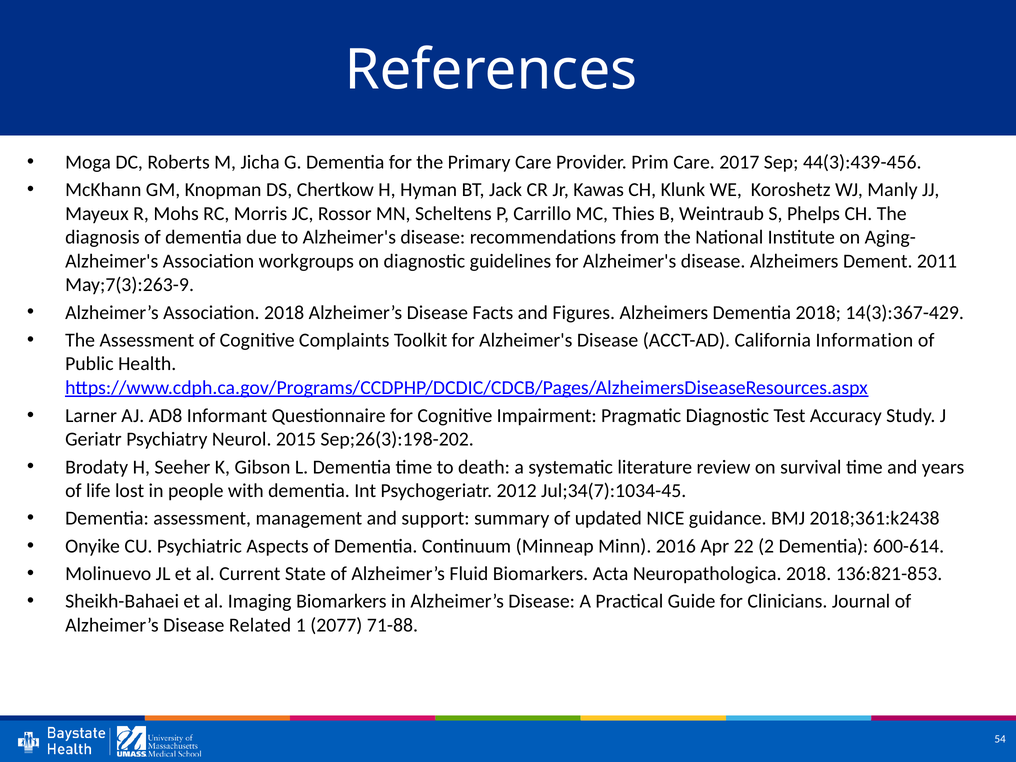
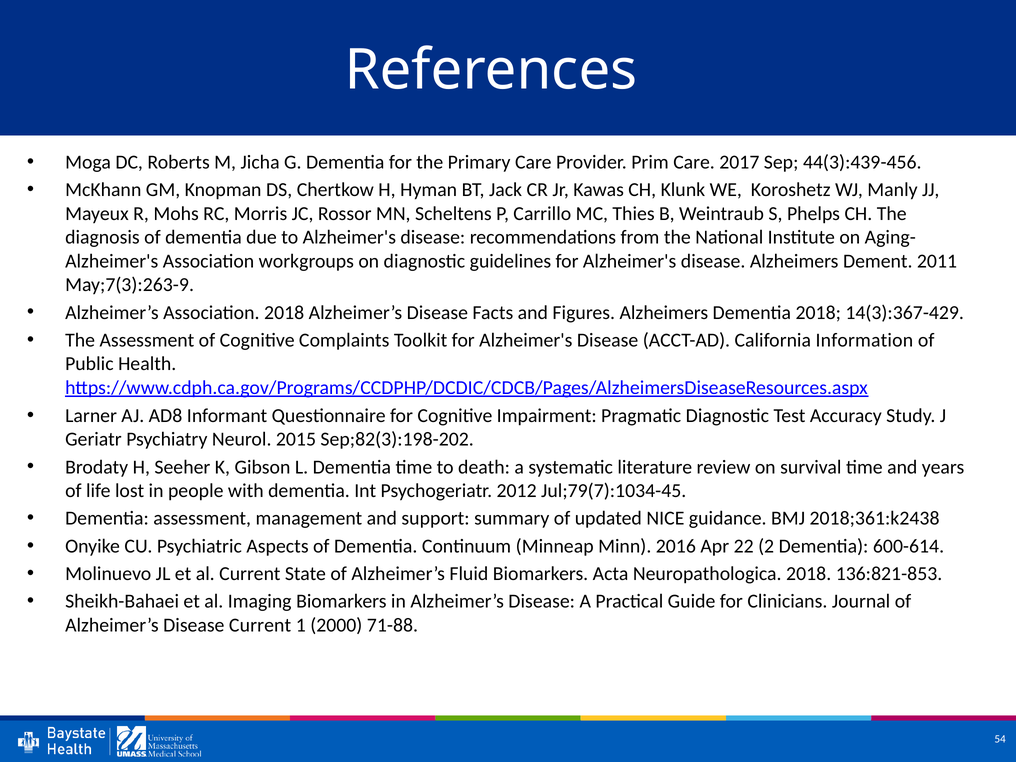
Sep;26(3):198-202: Sep;26(3):198-202 -> Sep;82(3):198-202 (397, 439)
Jul;34(7):1034-45: Jul;34(7):1034-45 -> Jul;79(7):1034-45 (614, 491)
Disease Related: Related -> Current (260, 625)
2077: 2077 -> 2000 (336, 625)
